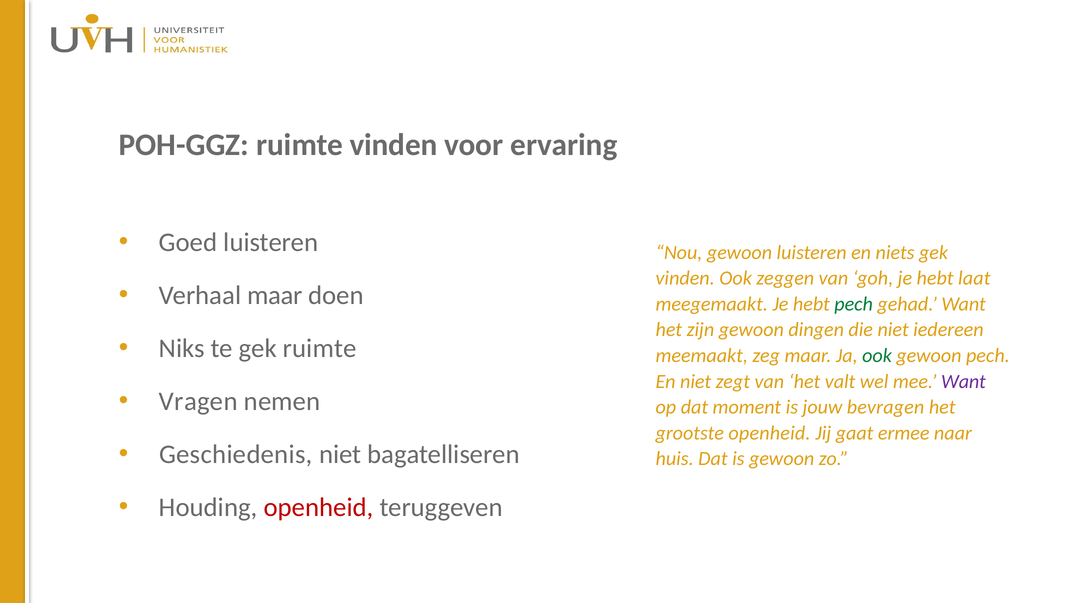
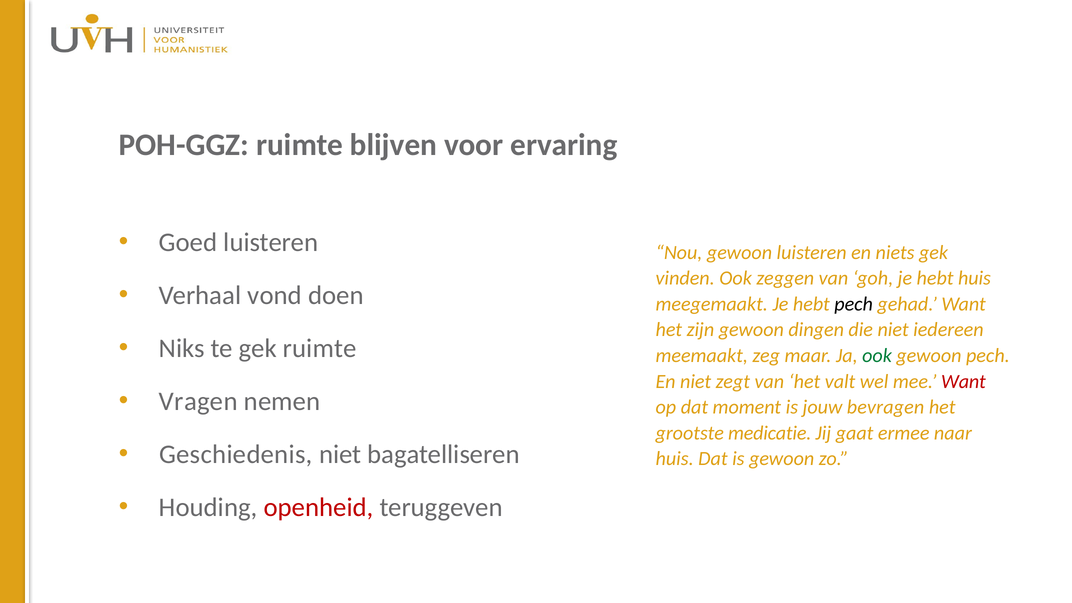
ruimte vinden: vinden -> blijven (393, 145)
hebt laat: laat -> huis (974, 278)
Verhaal maar: maar -> vond (275, 295)
pech colour: green -> black (854, 304)
Want colour: purple -> red (963, 381)
grootste openheid: openheid -> medicatie (770, 433)
